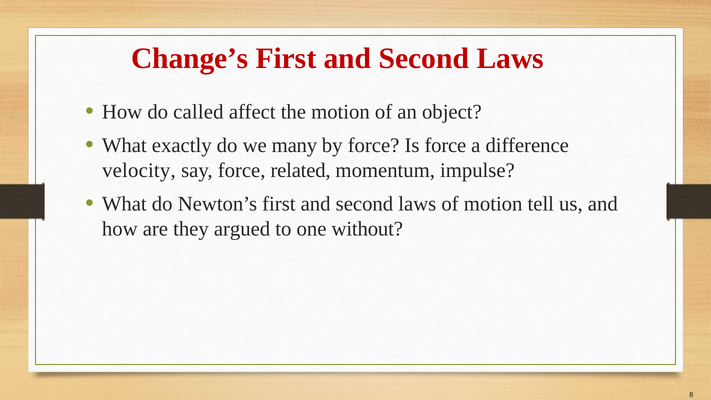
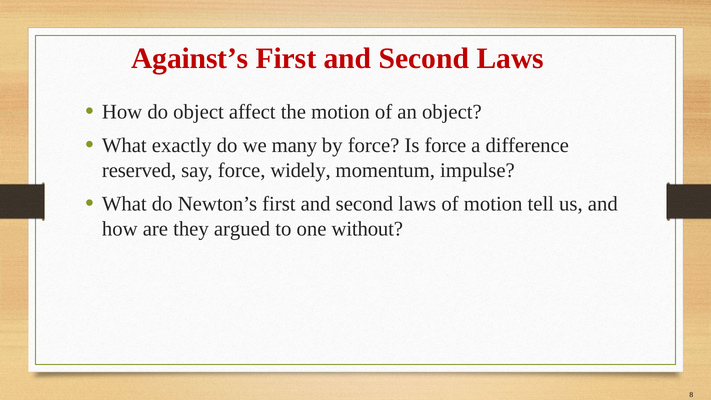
Change’s: Change’s -> Against’s (190, 58)
do called: called -> object (199, 112)
velocity: velocity -> reserved (139, 170)
related: related -> widely (301, 170)
